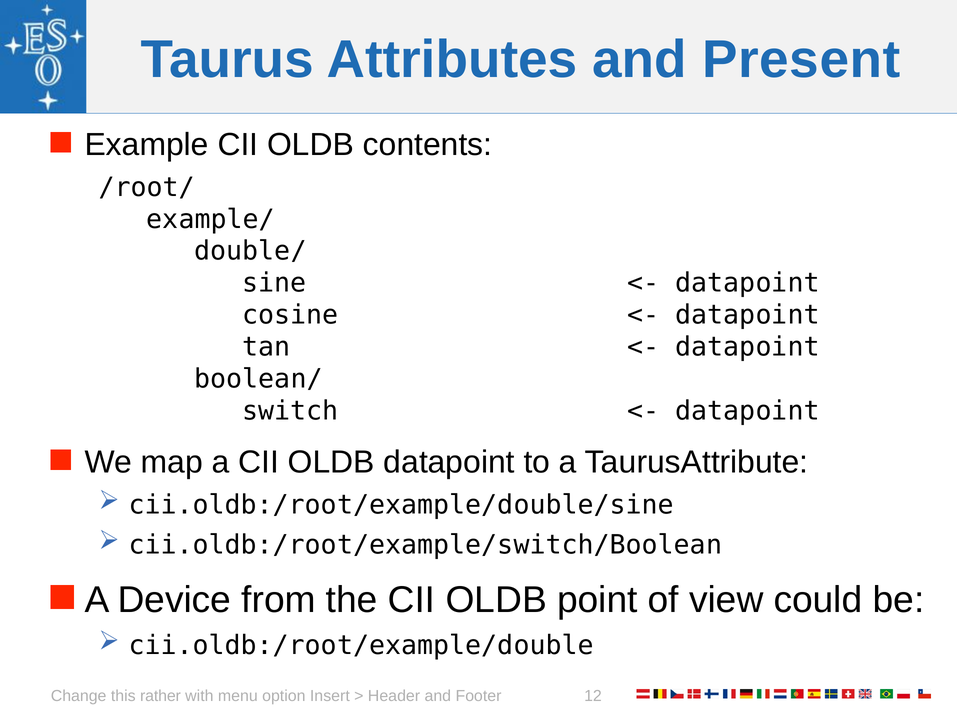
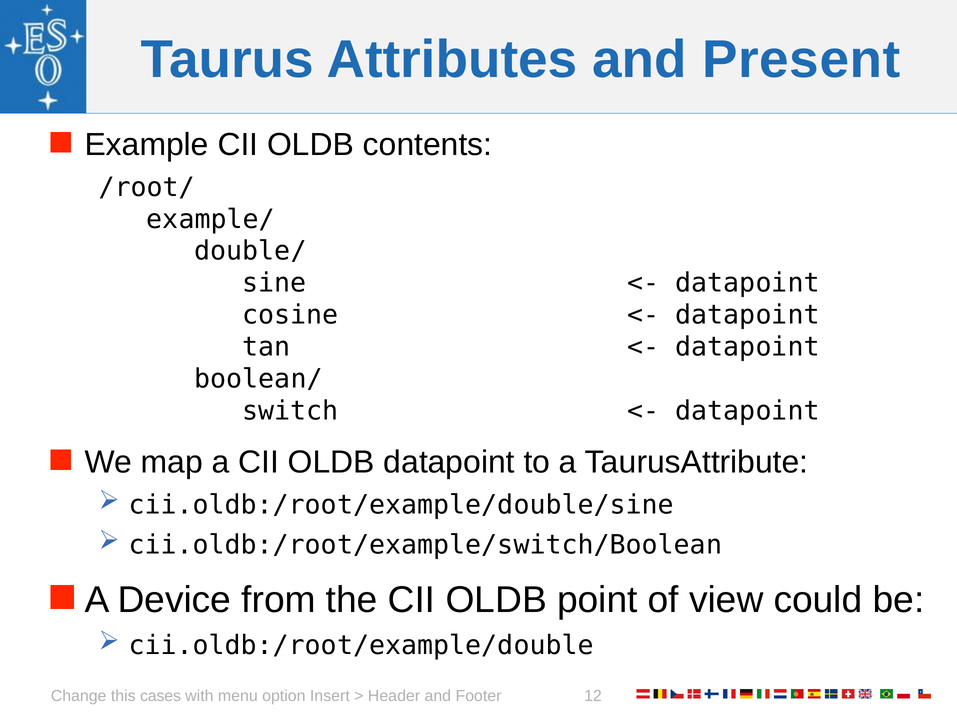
rather: rather -> cases (161, 696)
